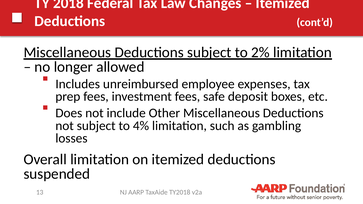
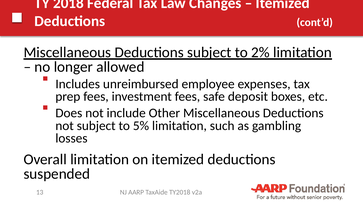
4%: 4% -> 5% (141, 126)
